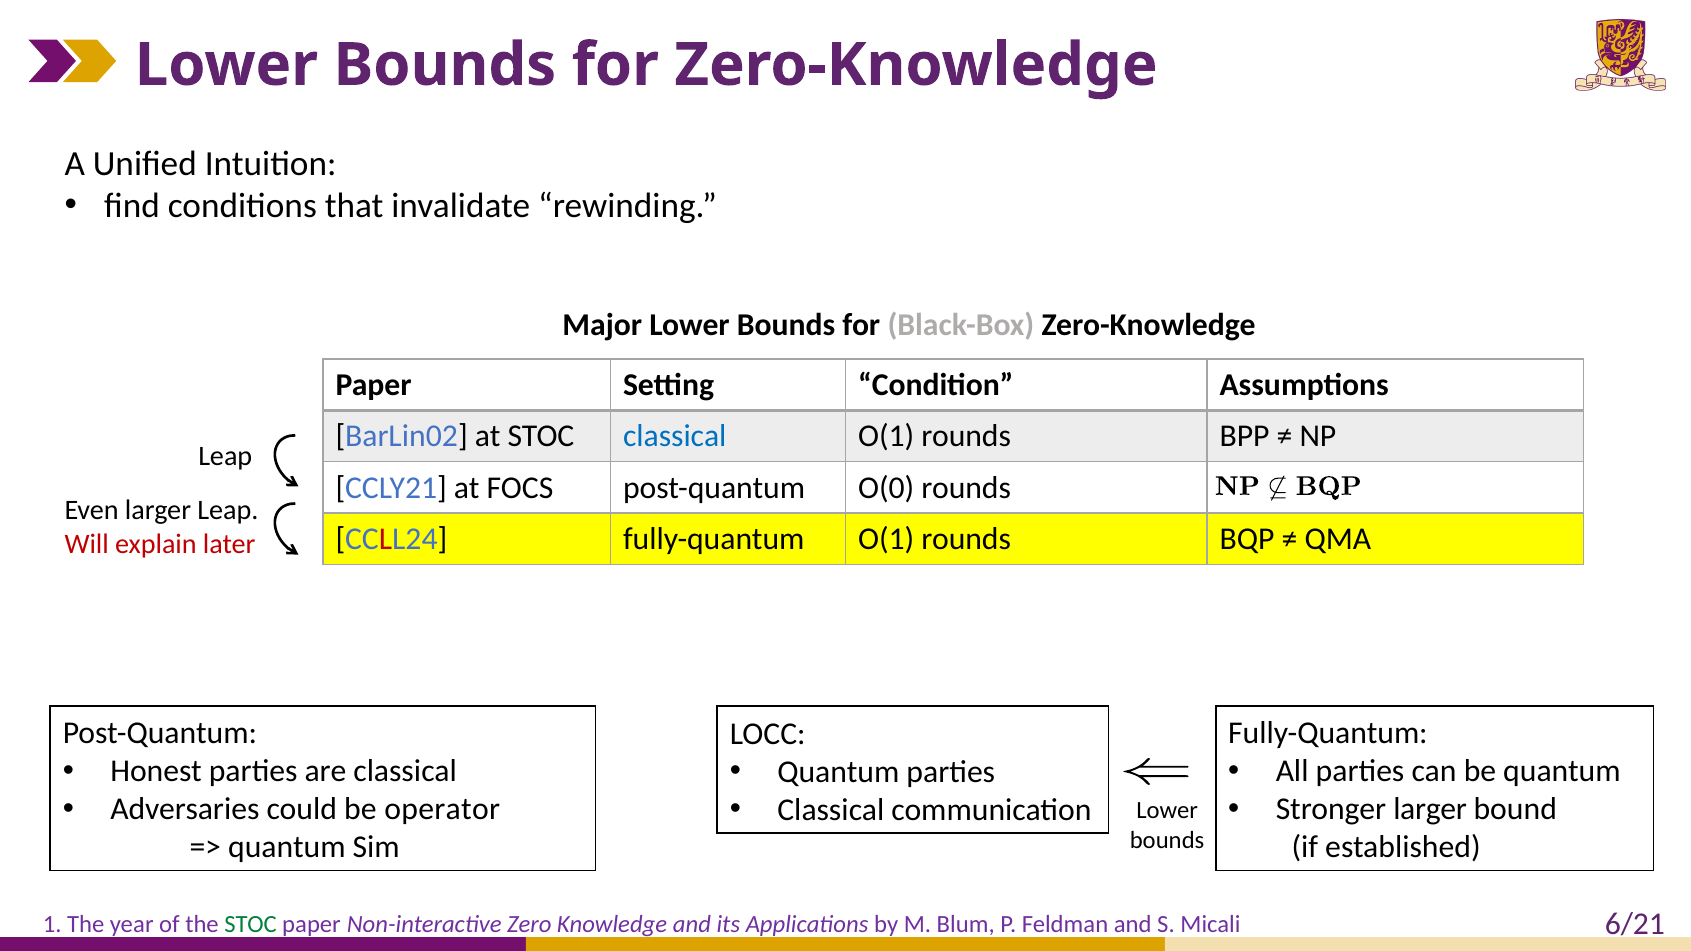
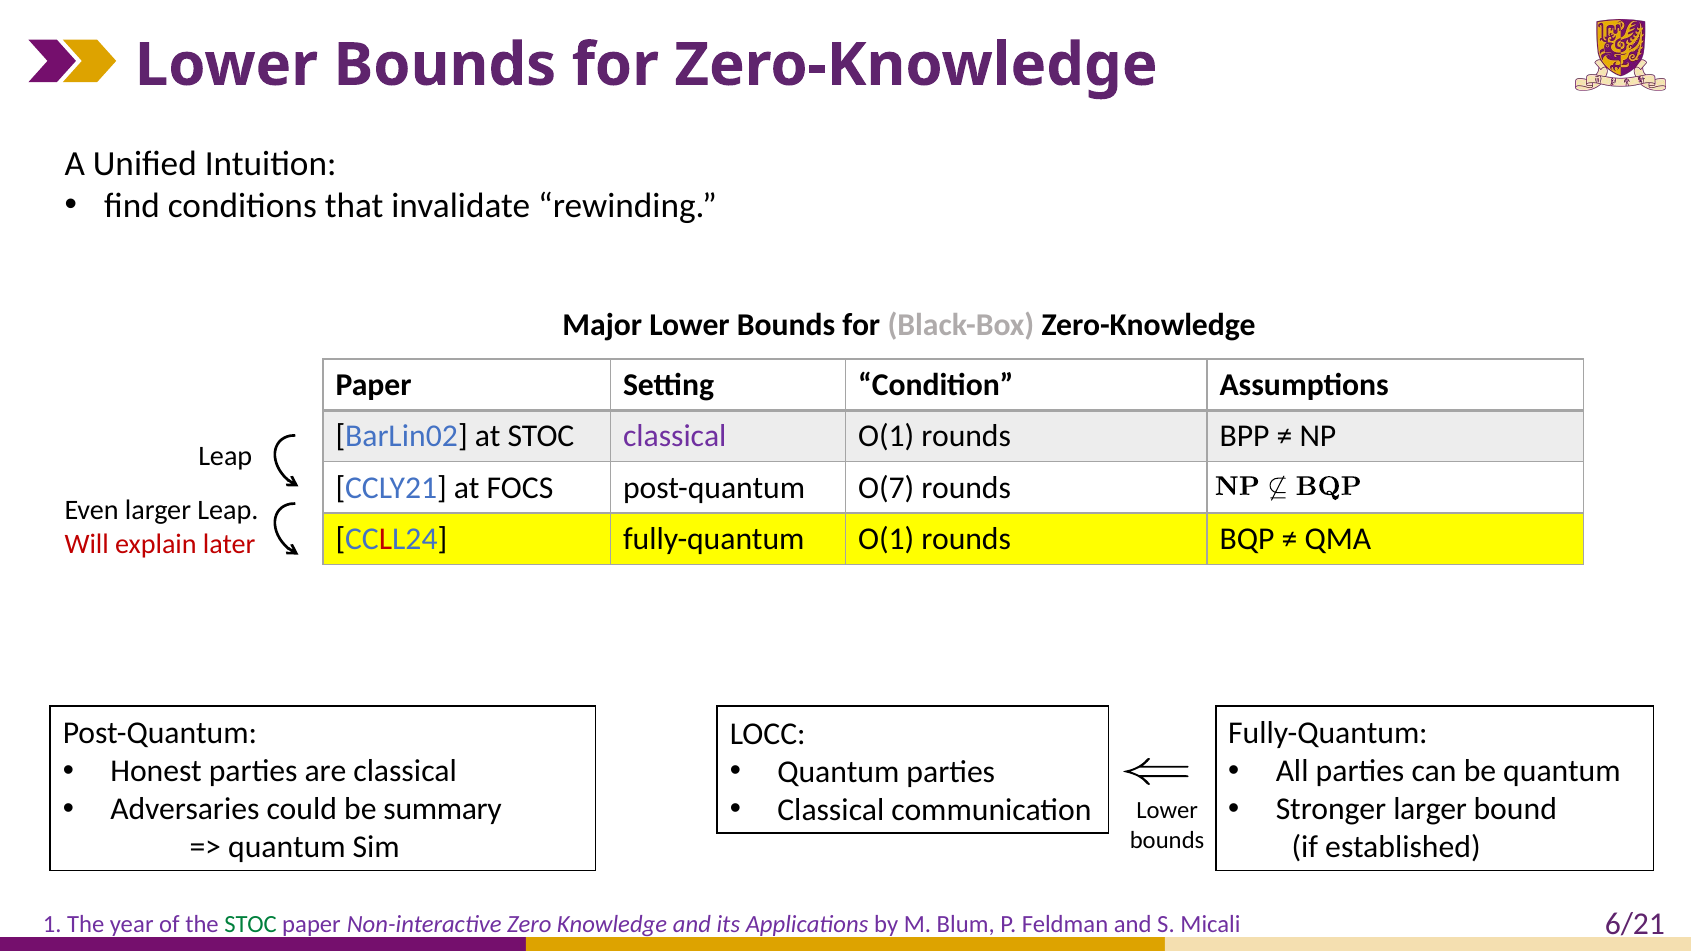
classical colour: blue -> purple (675, 436)
O(0: O(0 -> O(7 (886, 488)
operator: operator -> summary (443, 810)
